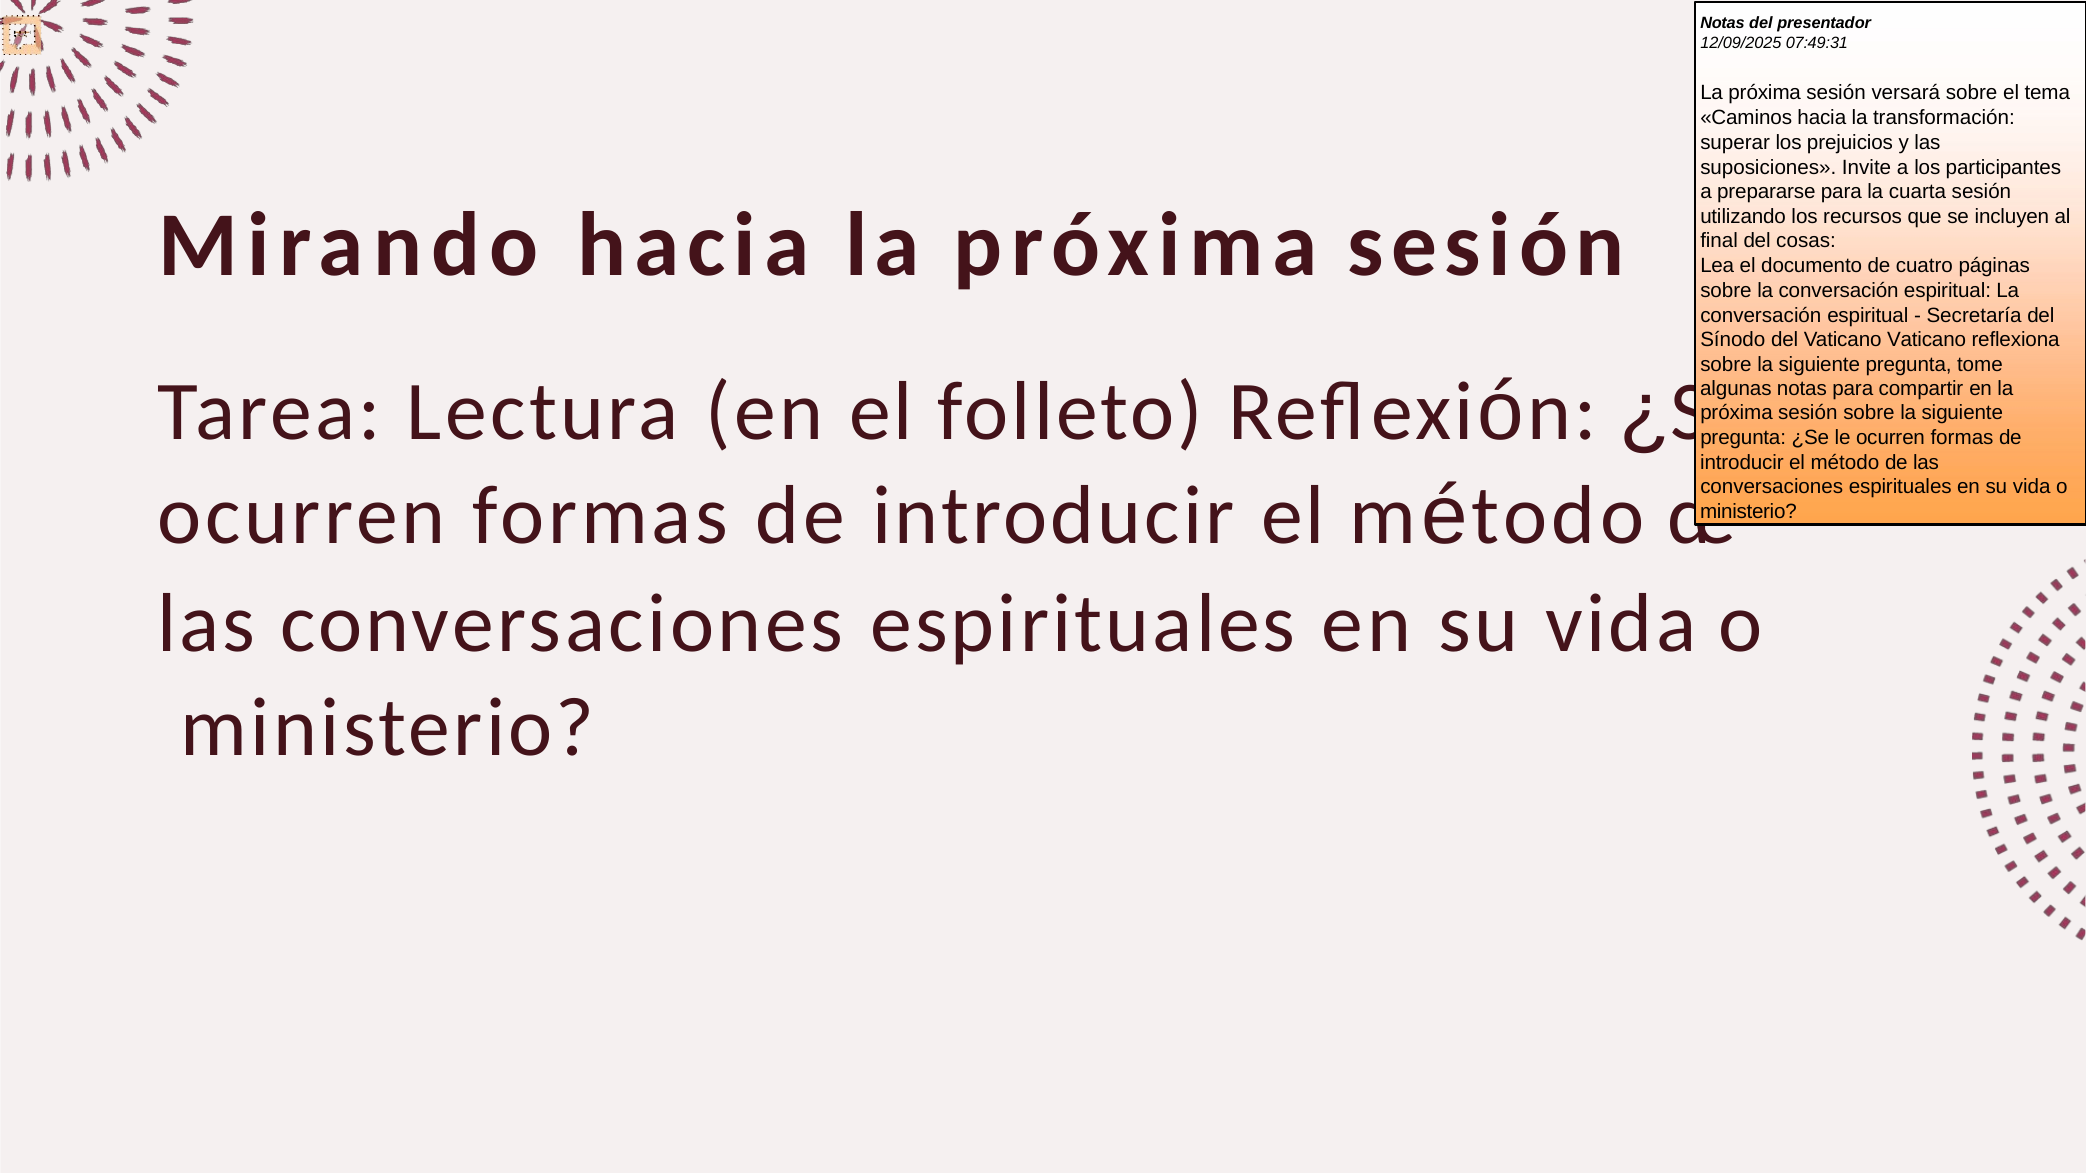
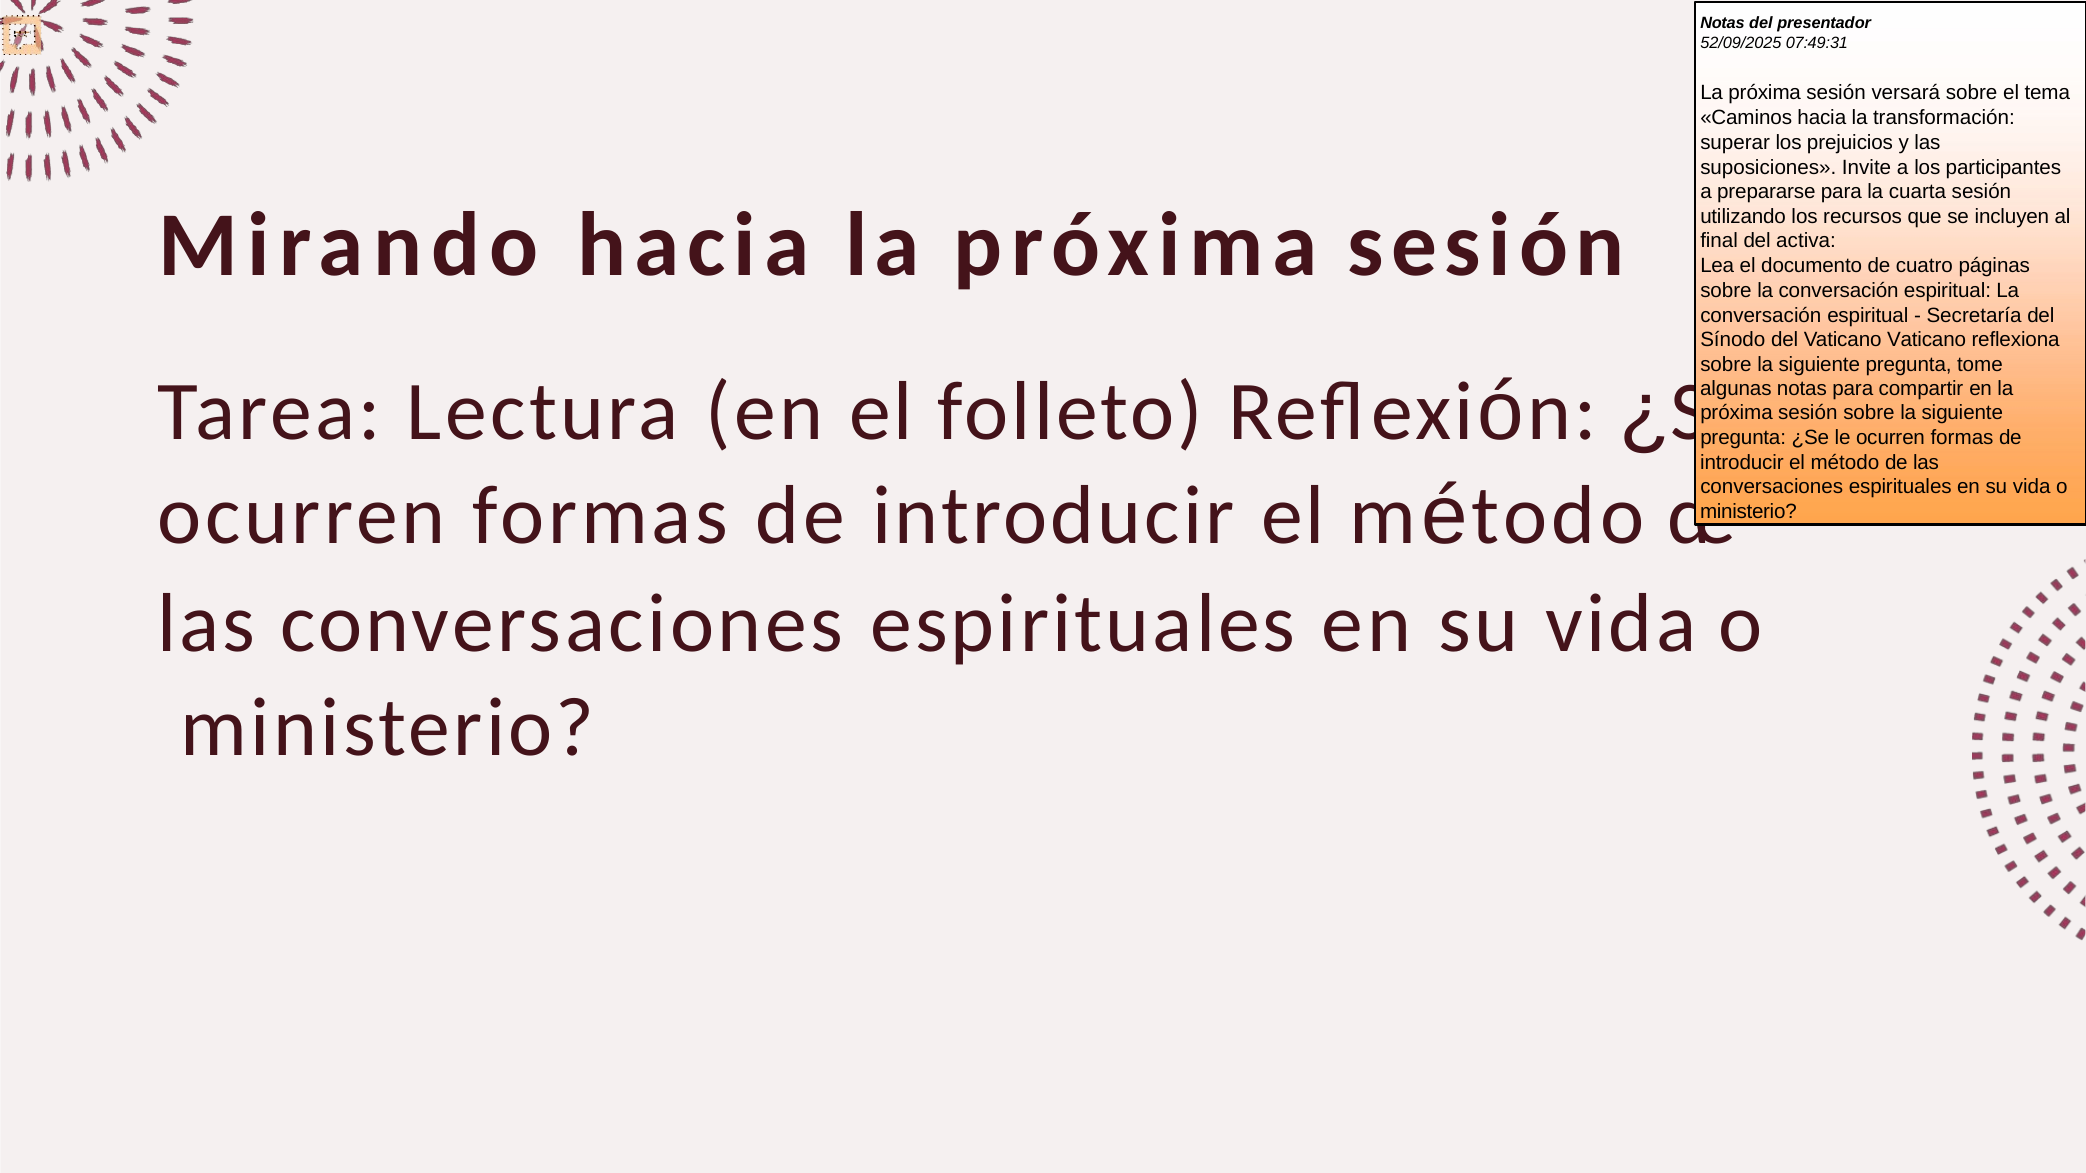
12/09/2025: 12/09/2025 -> 52/09/2025 (1741, 43)
cosas: cosas -> activa (1806, 241)
